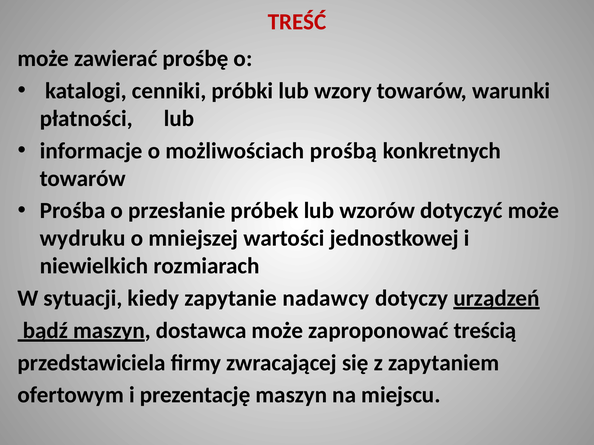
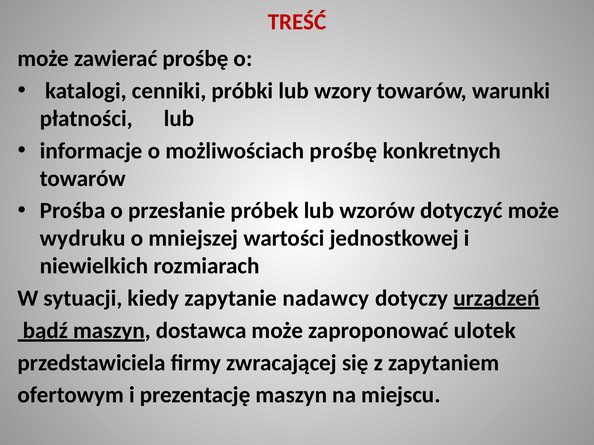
możliwościach prośbą: prośbą -> prośbę (343, 151)
treścią: treścią -> ulotek (485, 331)
